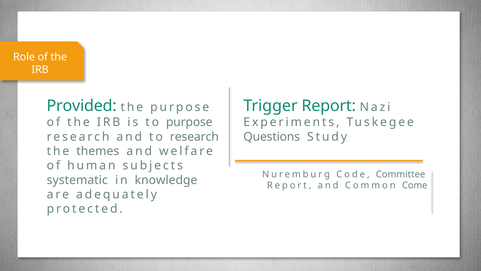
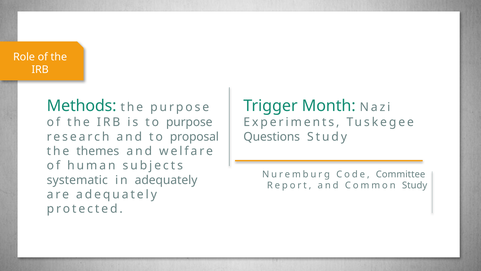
Provided: Provided -> Methods (82, 106)
Trigger Report: Report -> Month (329, 106)
to research: research -> proposal (194, 137)
in knowledge: knowledge -> adequately (166, 180)
Common Come: Come -> Study (415, 185)
